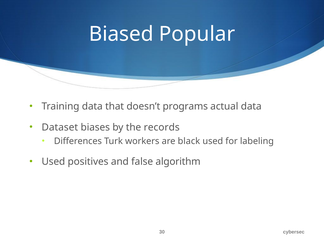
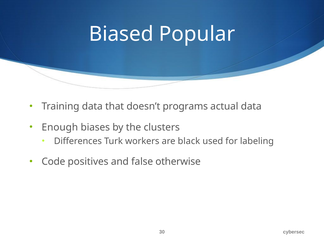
Dataset: Dataset -> Enough (60, 127)
records: records -> clusters (162, 127)
Used: Used -> Code (53, 162)
algorithm: algorithm -> otherwise (178, 162)
